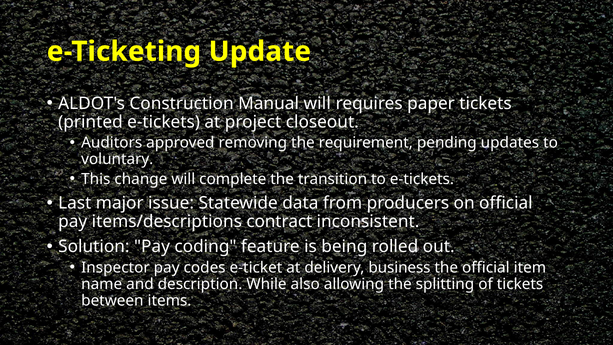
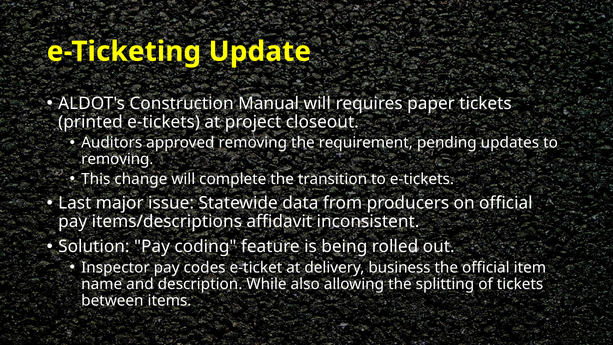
voluntary: voluntary -> removing (117, 159)
contract: contract -> affidavit (279, 222)
